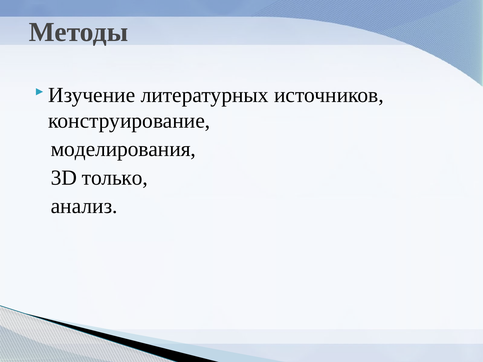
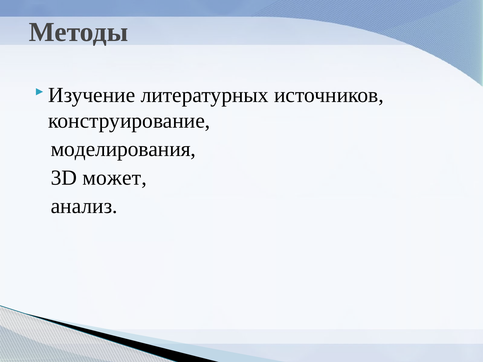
только: только -> может (115, 178)
